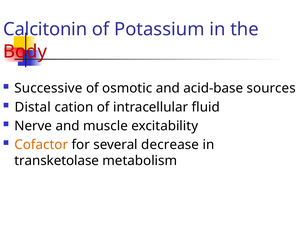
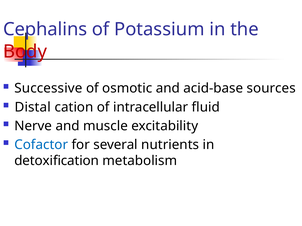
Calcitonin: Calcitonin -> Cephalins (45, 29)
Cofactor colour: orange -> blue (41, 145)
decrease: decrease -> nutrients (170, 145)
transketolase: transketolase -> detoxification (57, 161)
